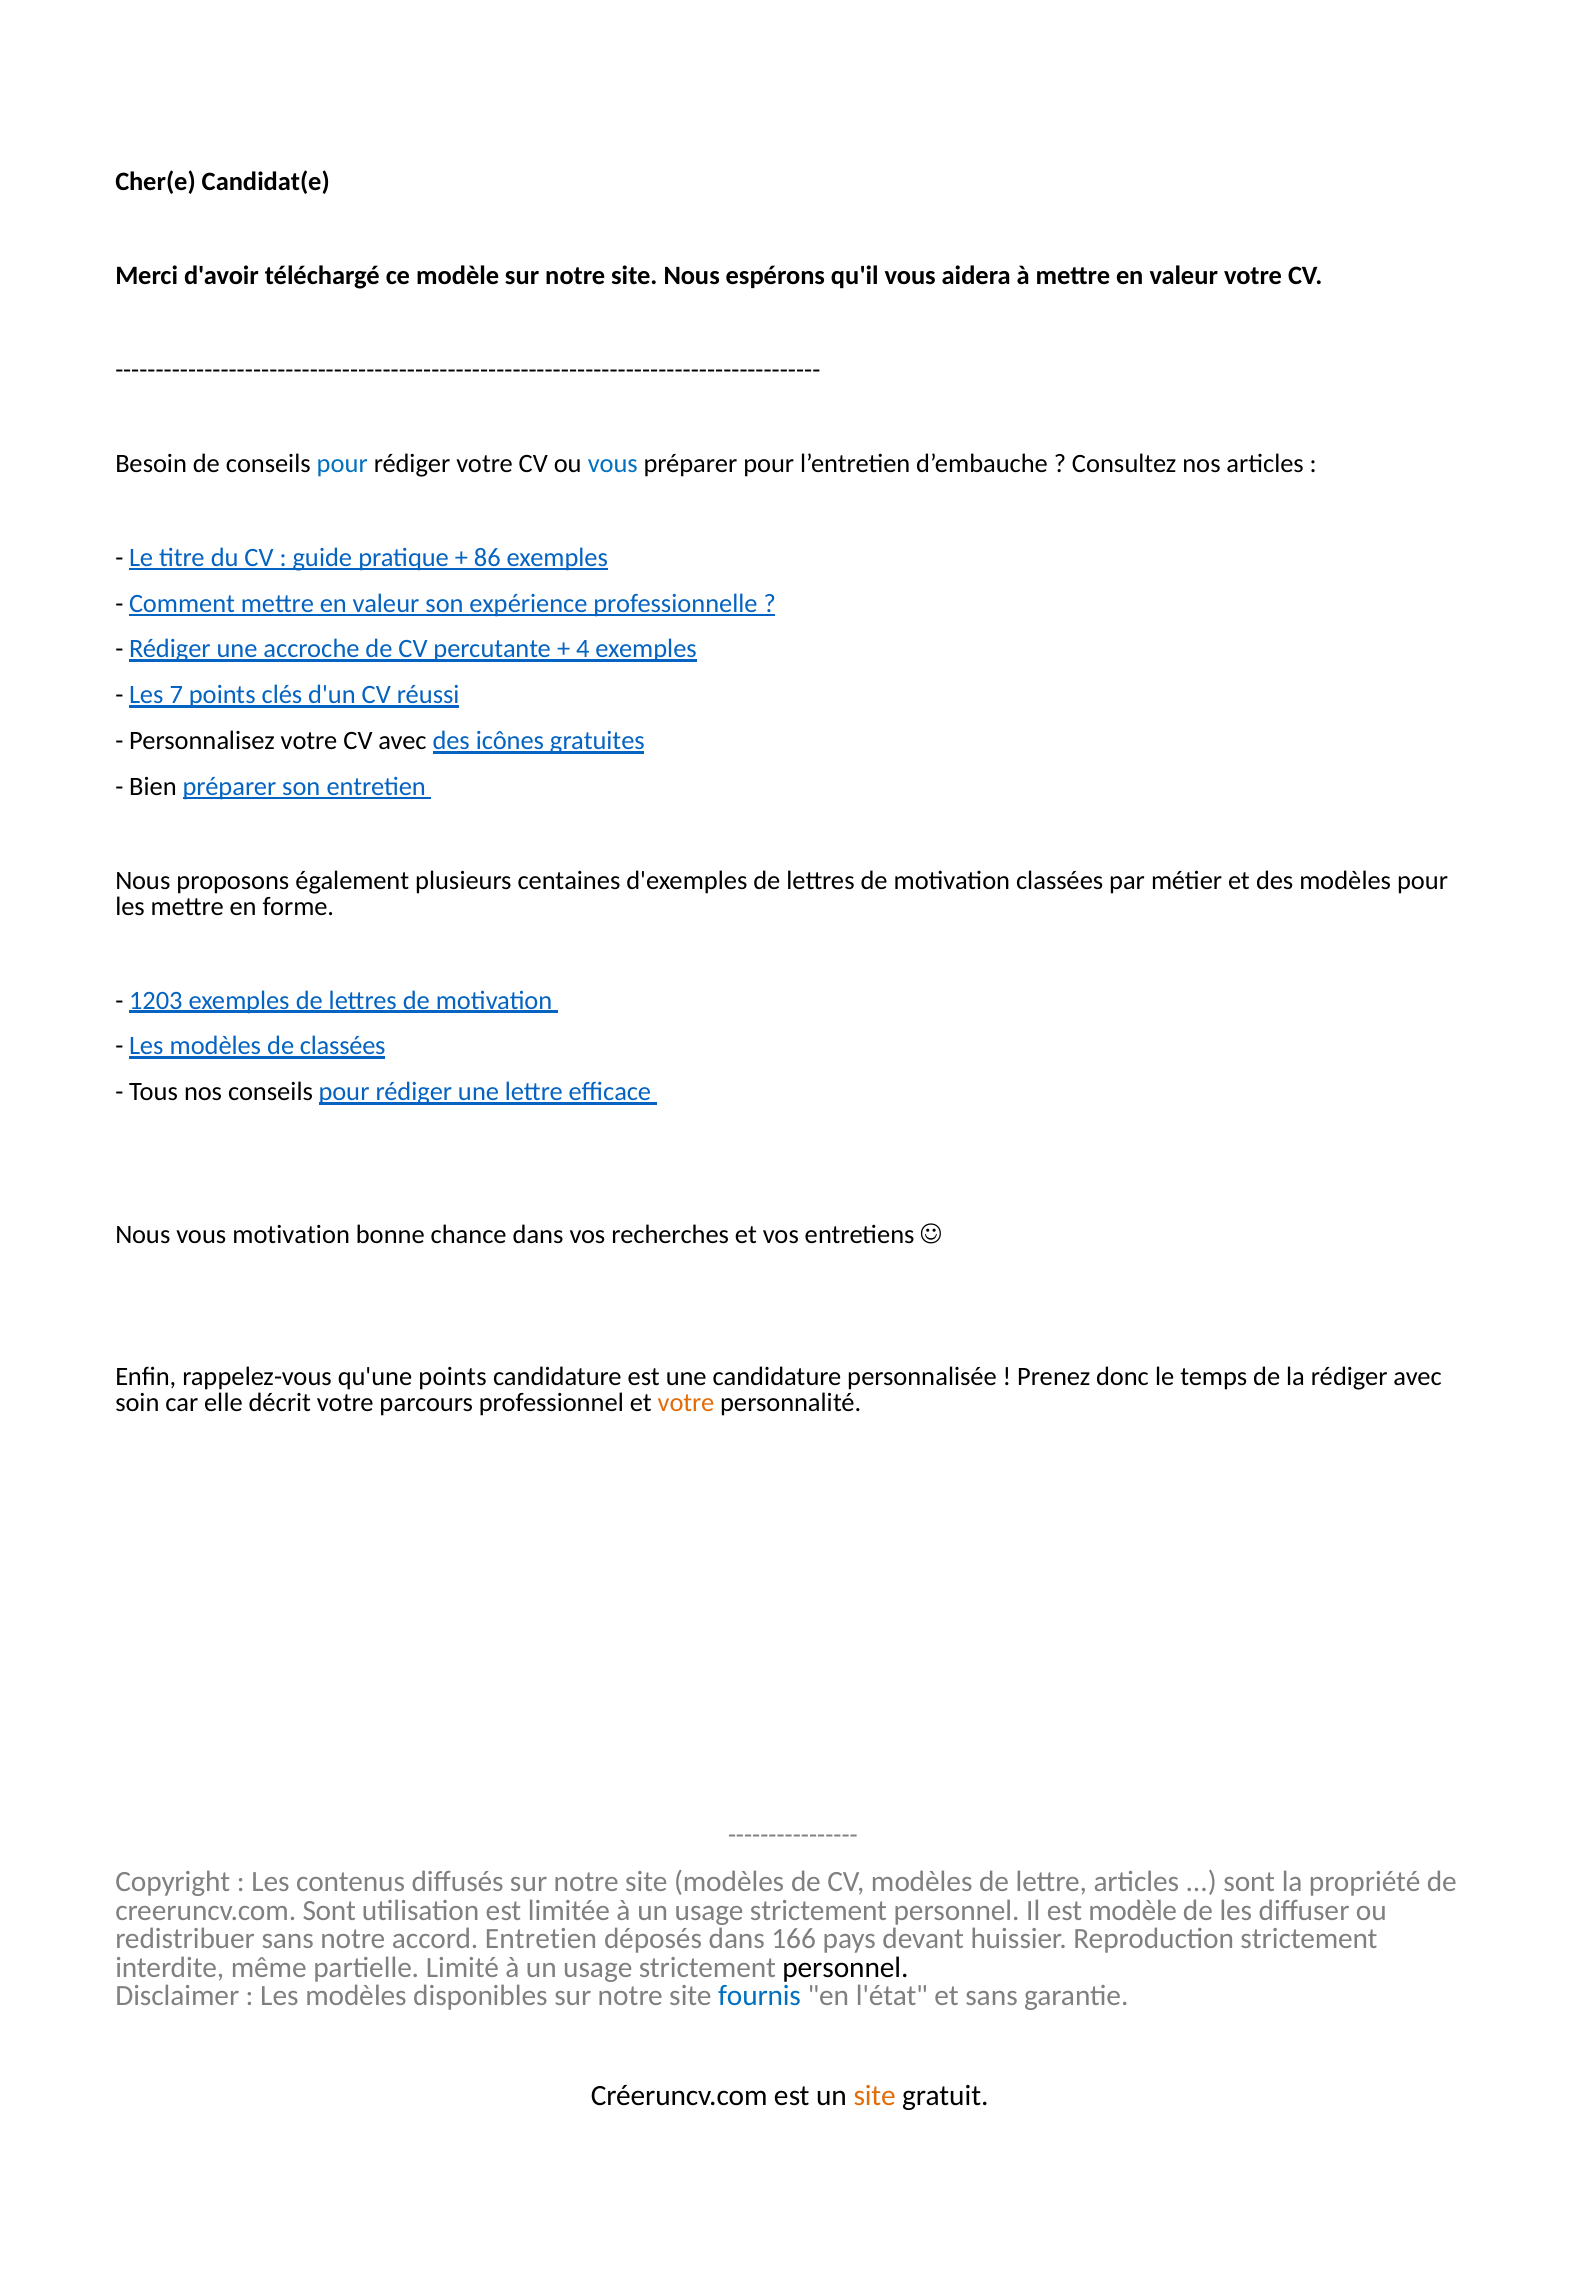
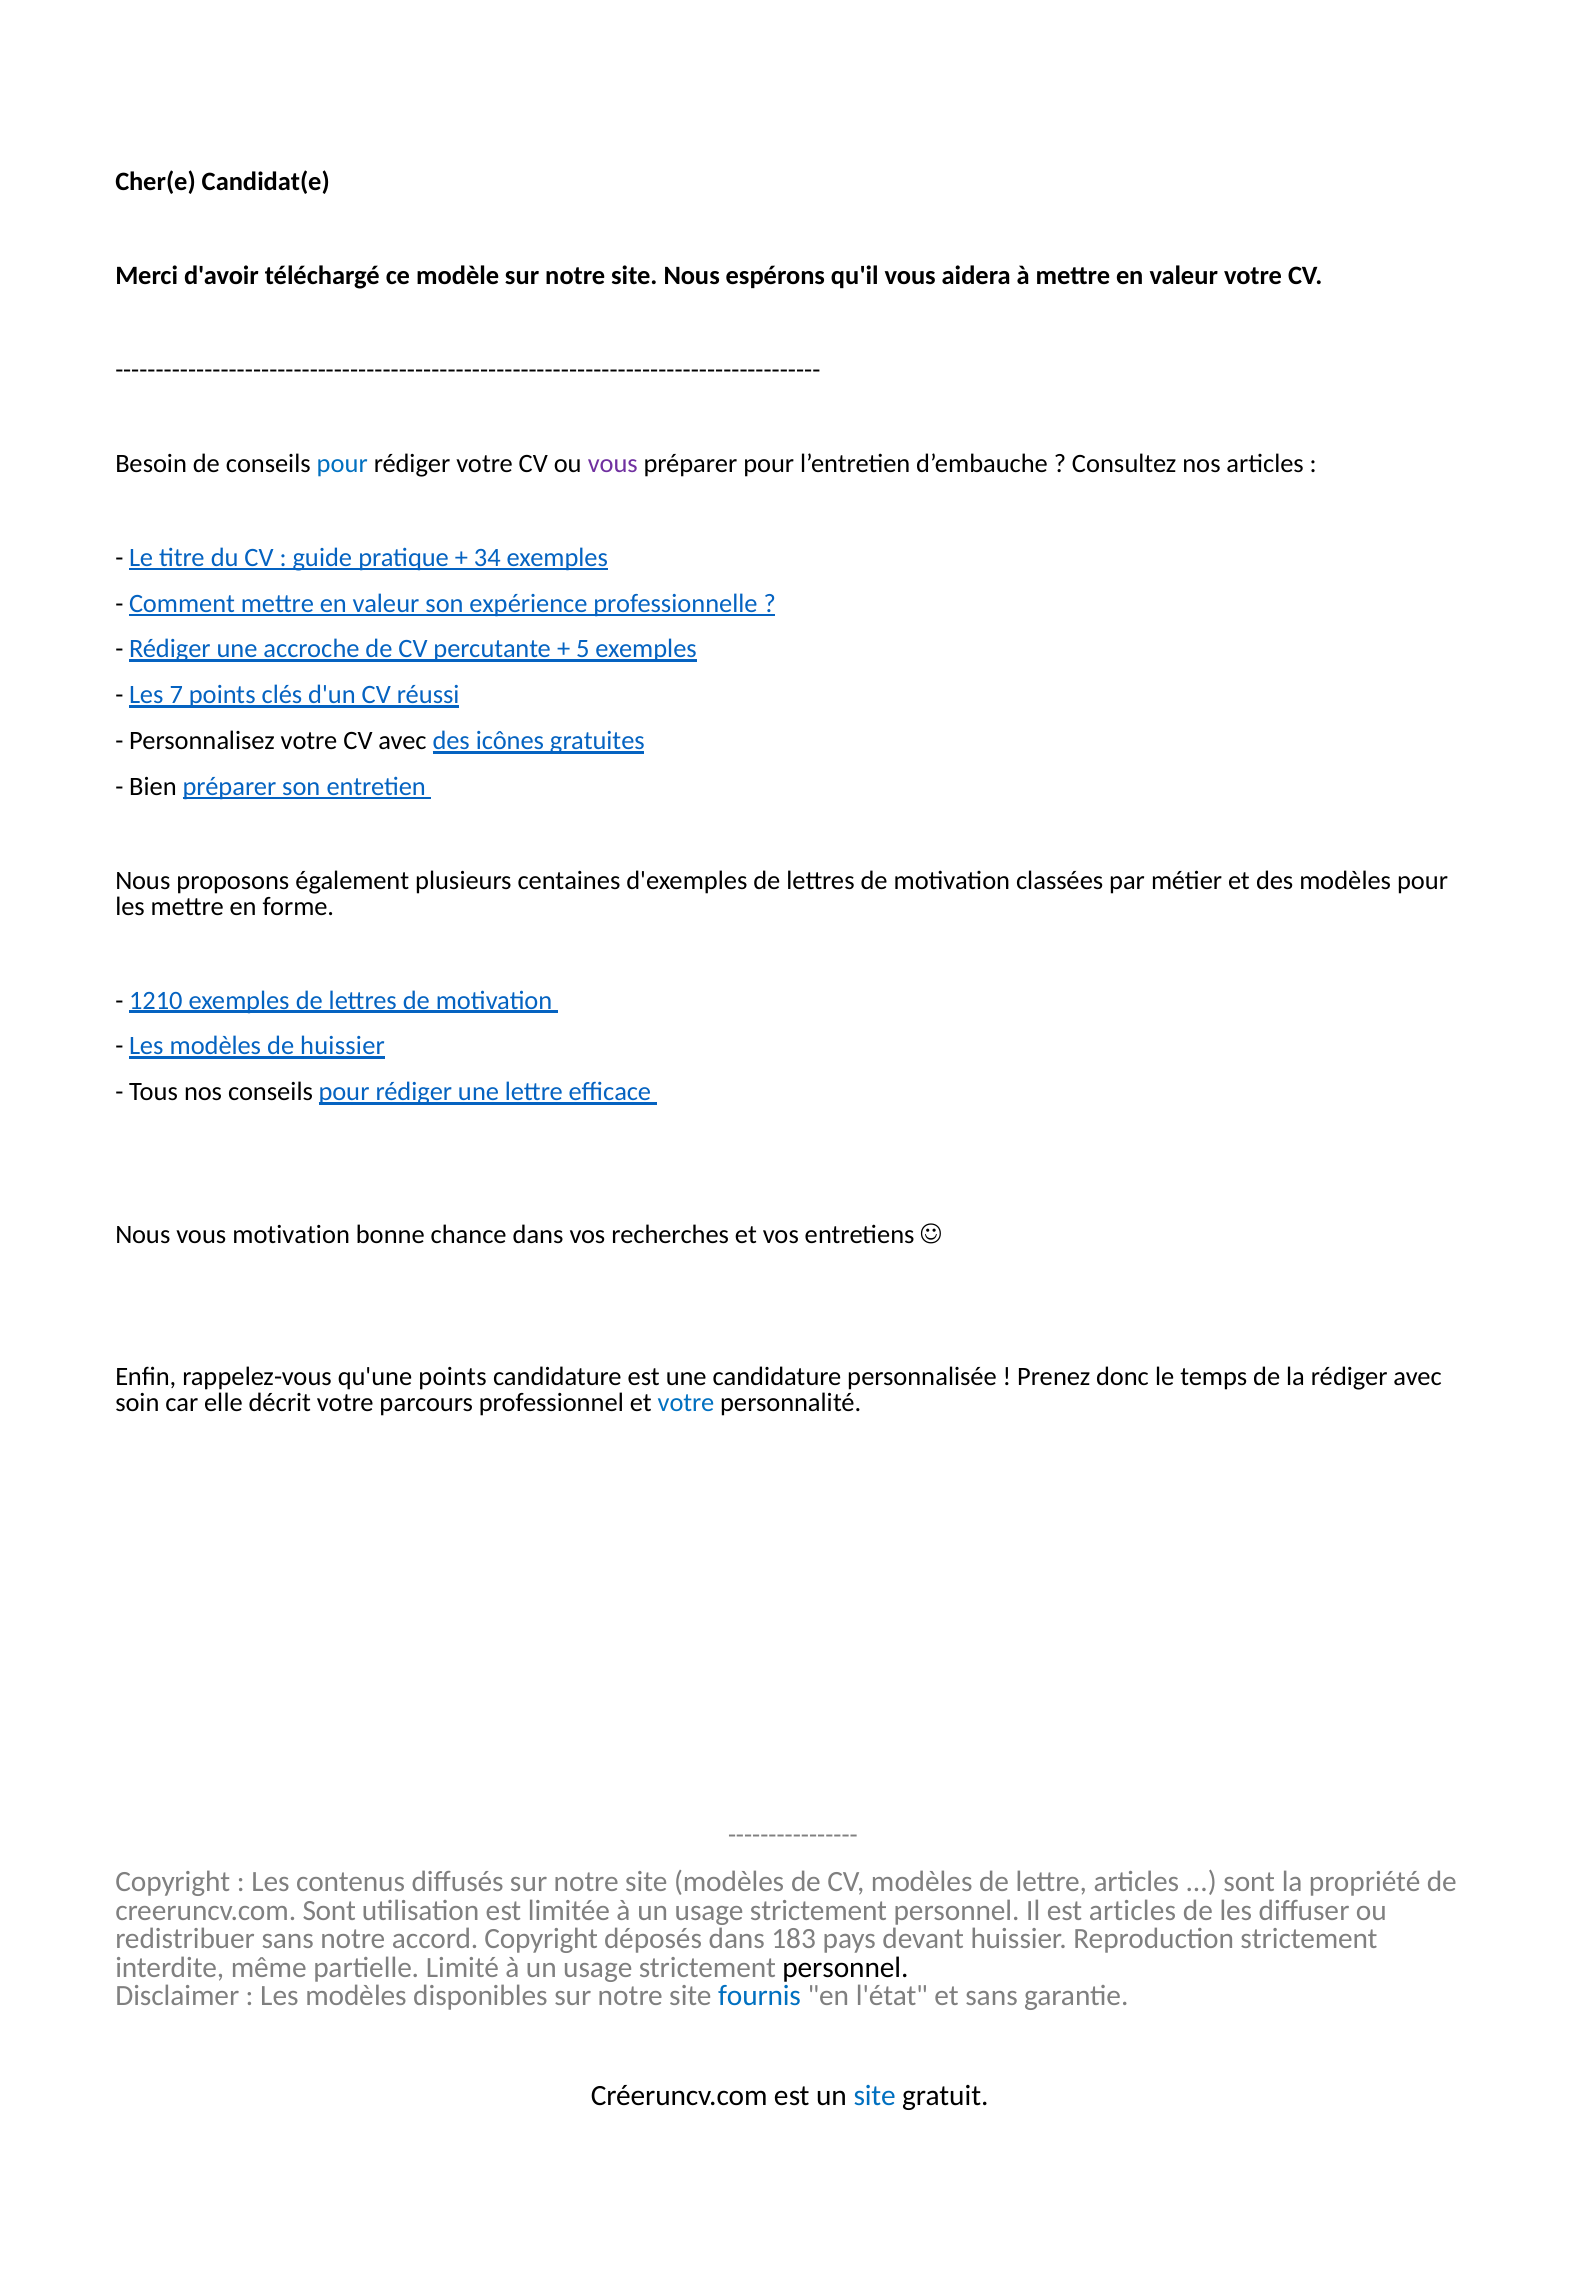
vous colour: blue -> purple (613, 464)
86: 86 -> 34 (487, 558)
4: 4 -> 5 (583, 649)
1203: 1203 -> 1210 (156, 1000)
de classées: classées -> huissier (343, 1046)
votre colour: orange -> blue (686, 1402)
est modèle: modèle -> articles (1132, 1910)
accord Entretien: Entretien -> Copyright (541, 1939)
166: 166 -> 183 (794, 1939)
site colour: orange -> blue (875, 2096)
